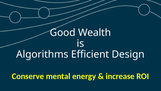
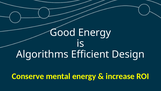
Good Wealth: Wealth -> Energy (95, 32)
